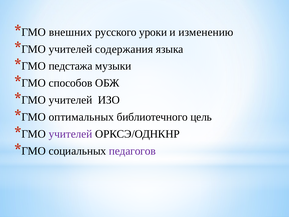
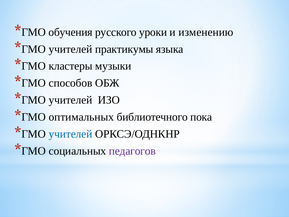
внешних: внешних -> обучения (71, 32)
содержания: содержания -> практикумы (124, 49)
педстажа: педстажа -> кластеры (71, 66)
цель: цель -> пока (201, 117)
учителей colour: purple -> blue (71, 134)
